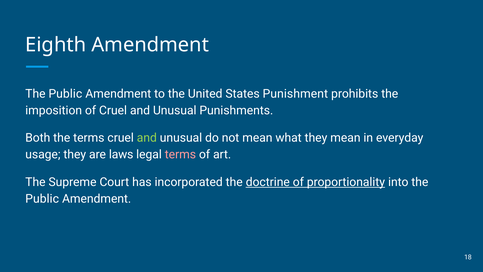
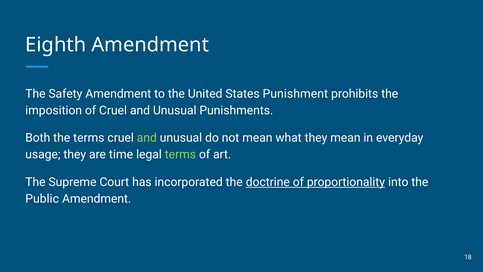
Public: Public -> Safety (65, 94)
laws: laws -> time (121, 154)
terms colour: pink -> light green (180, 154)
